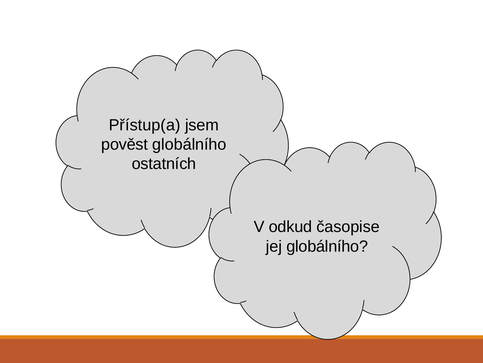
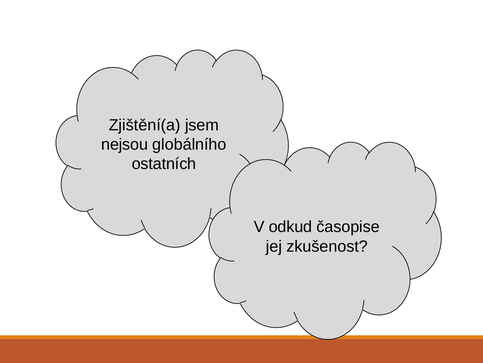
Přístup(a: Přístup(a -> Zjištění(a (145, 125)
pověst: pověst -> nejsou (125, 144)
jej globálního: globálního -> zkušenost (327, 246)
